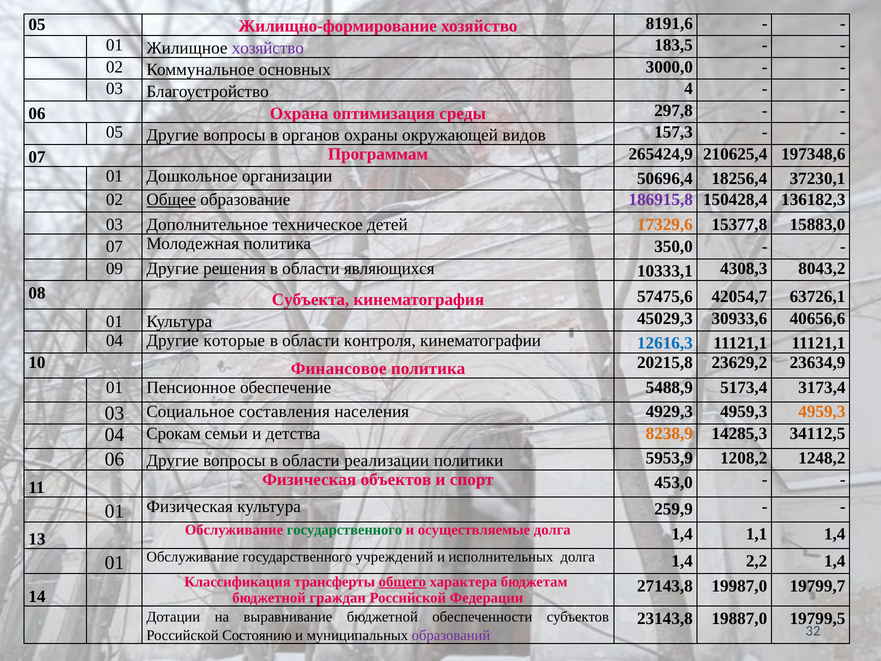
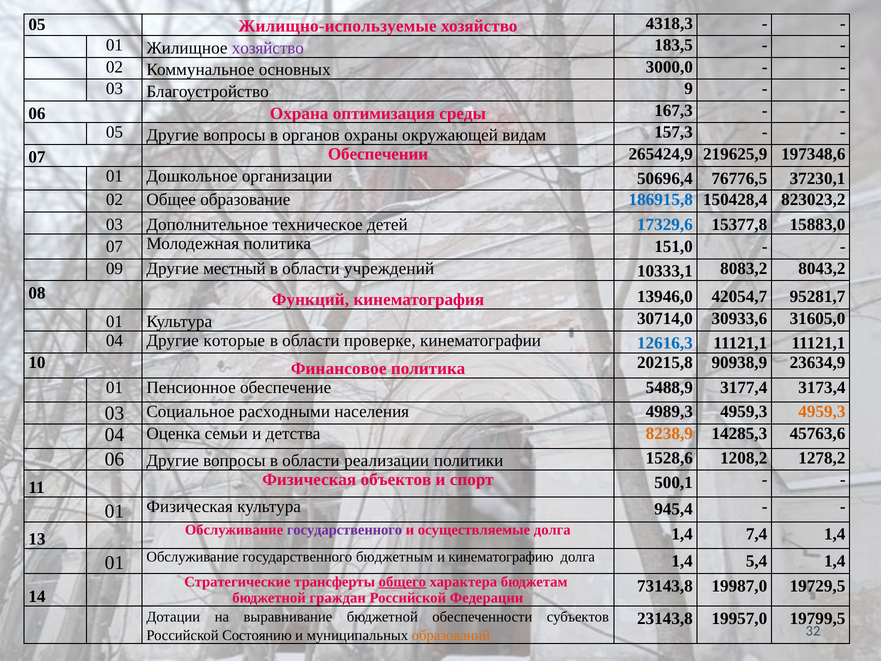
Жилищно-формирование: Жилищно-формирование -> Жилищно-используемые (338, 26)
8191,6: 8191,6 -> 4318,3 (669, 23)
4: 4 -> 9 (689, 89)
297,8: 297,8 -> 167,3 (674, 111)
видов: видов -> видам (524, 135)
Программам: Программам -> Обеспечении (378, 154)
210625,4: 210625,4 -> 219625,9 (735, 154)
18256,4: 18256,4 -> 76776,5 (739, 179)
Общее underline: present -> none (171, 199)
186915,8 colour: purple -> blue (661, 199)
136182,3: 136182,3 -> 823023,2 (813, 199)
17329,6 colour: orange -> blue (665, 224)
350,0: 350,0 -> 151,0 (674, 246)
решения: решения -> местный (234, 268)
являющихся: являющихся -> учреждений (389, 268)
4308,3: 4308,3 -> 8083,2 (744, 268)
Субъекта: Субъекта -> Функций (310, 300)
57475,6: 57475,6 -> 13946,0 (665, 296)
63726,1: 63726,1 -> 95281,7 (818, 296)
45029,3: 45029,3 -> 30714,0 (665, 319)
40656,6: 40656,6 -> 31605,0 (818, 319)
контроля: контроля -> проверке (380, 340)
23629,2: 23629,2 -> 90938,9 (739, 363)
5173,4: 5173,4 -> 3177,4 (744, 388)
составления: составления -> расходными (284, 412)
4929,3: 4929,3 -> 4989,3 (669, 412)
Срокам: Срокам -> Оценка (173, 433)
34112,5: 34112,5 -> 45763,6 (818, 433)
5953,9: 5953,9 -> 1528,6 (669, 458)
1248,2: 1248,2 -> 1278,2 (822, 458)
453,0: 453,0 -> 500,1 (674, 482)
259,9: 259,9 -> 945,4 (674, 509)
государственного colour: green -> purple (344, 530)
1,1: 1,1 -> 7,4 (757, 534)
учреждений: учреждений -> бюджетным (395, 556)
исполнительных: исполнительных -> кинематографию (501, 556)
2,2: 2,2 -> 5,4 (757, 561)
Классификация: Классификация -> Стратегические (237, 582)
27143,8: 27143,8 -> 73143,8 (665, 586)
19799,7: 19799,7 -> 19729,5 (818, 586)
19887,0: 19887,0 -> 19957,0 (739, 618)
образований colour: purple -> orange (451, 635)
